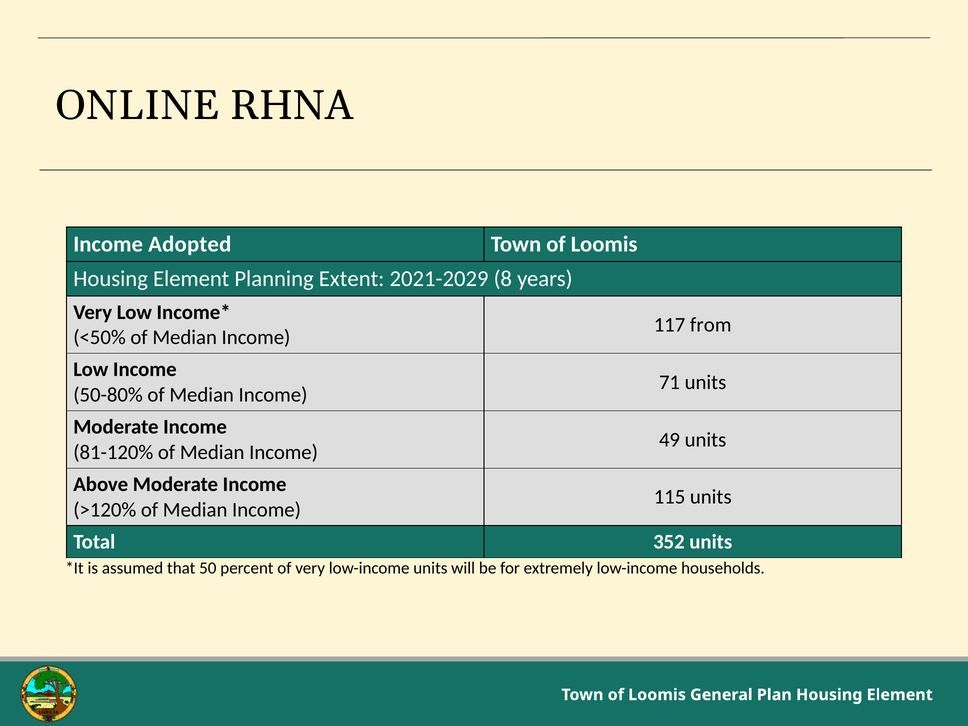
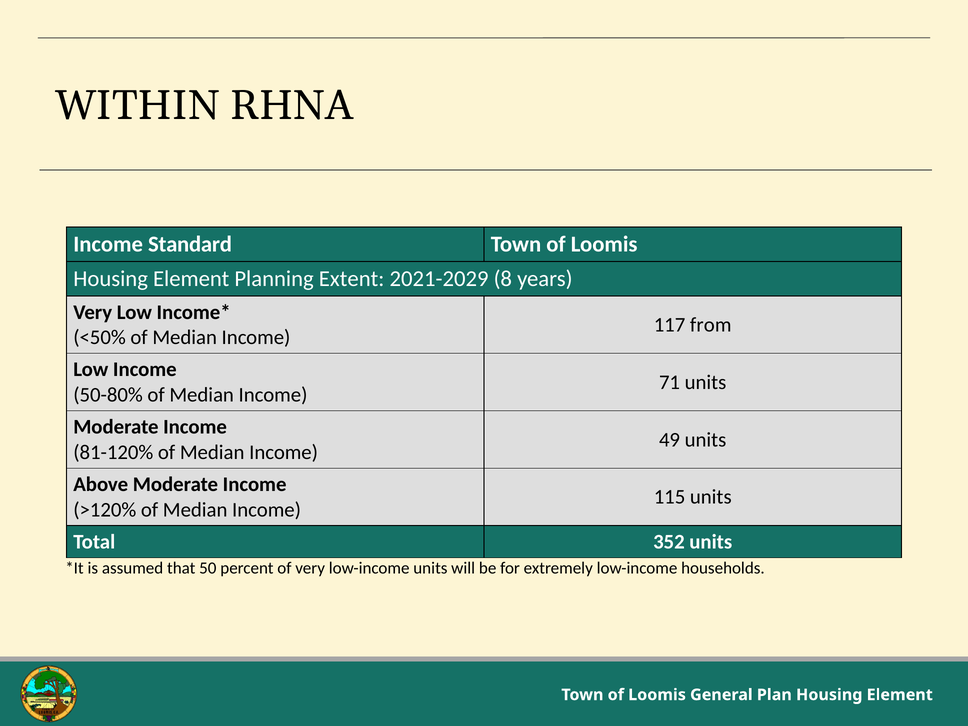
ONLINE: ONLINE -> WITHIN (138, 105)
Adopted: Adopted -> Standard (190, 244)
